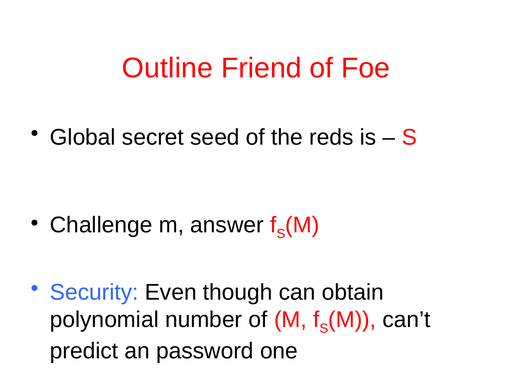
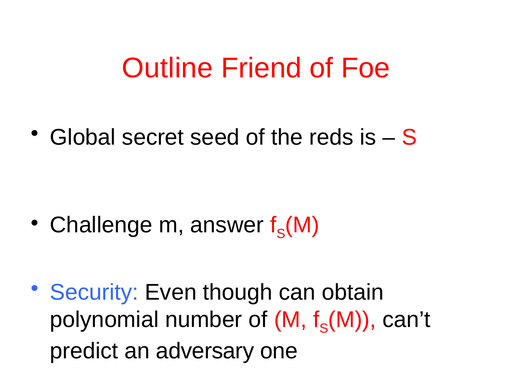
password: password -> adversary (205, 351)
